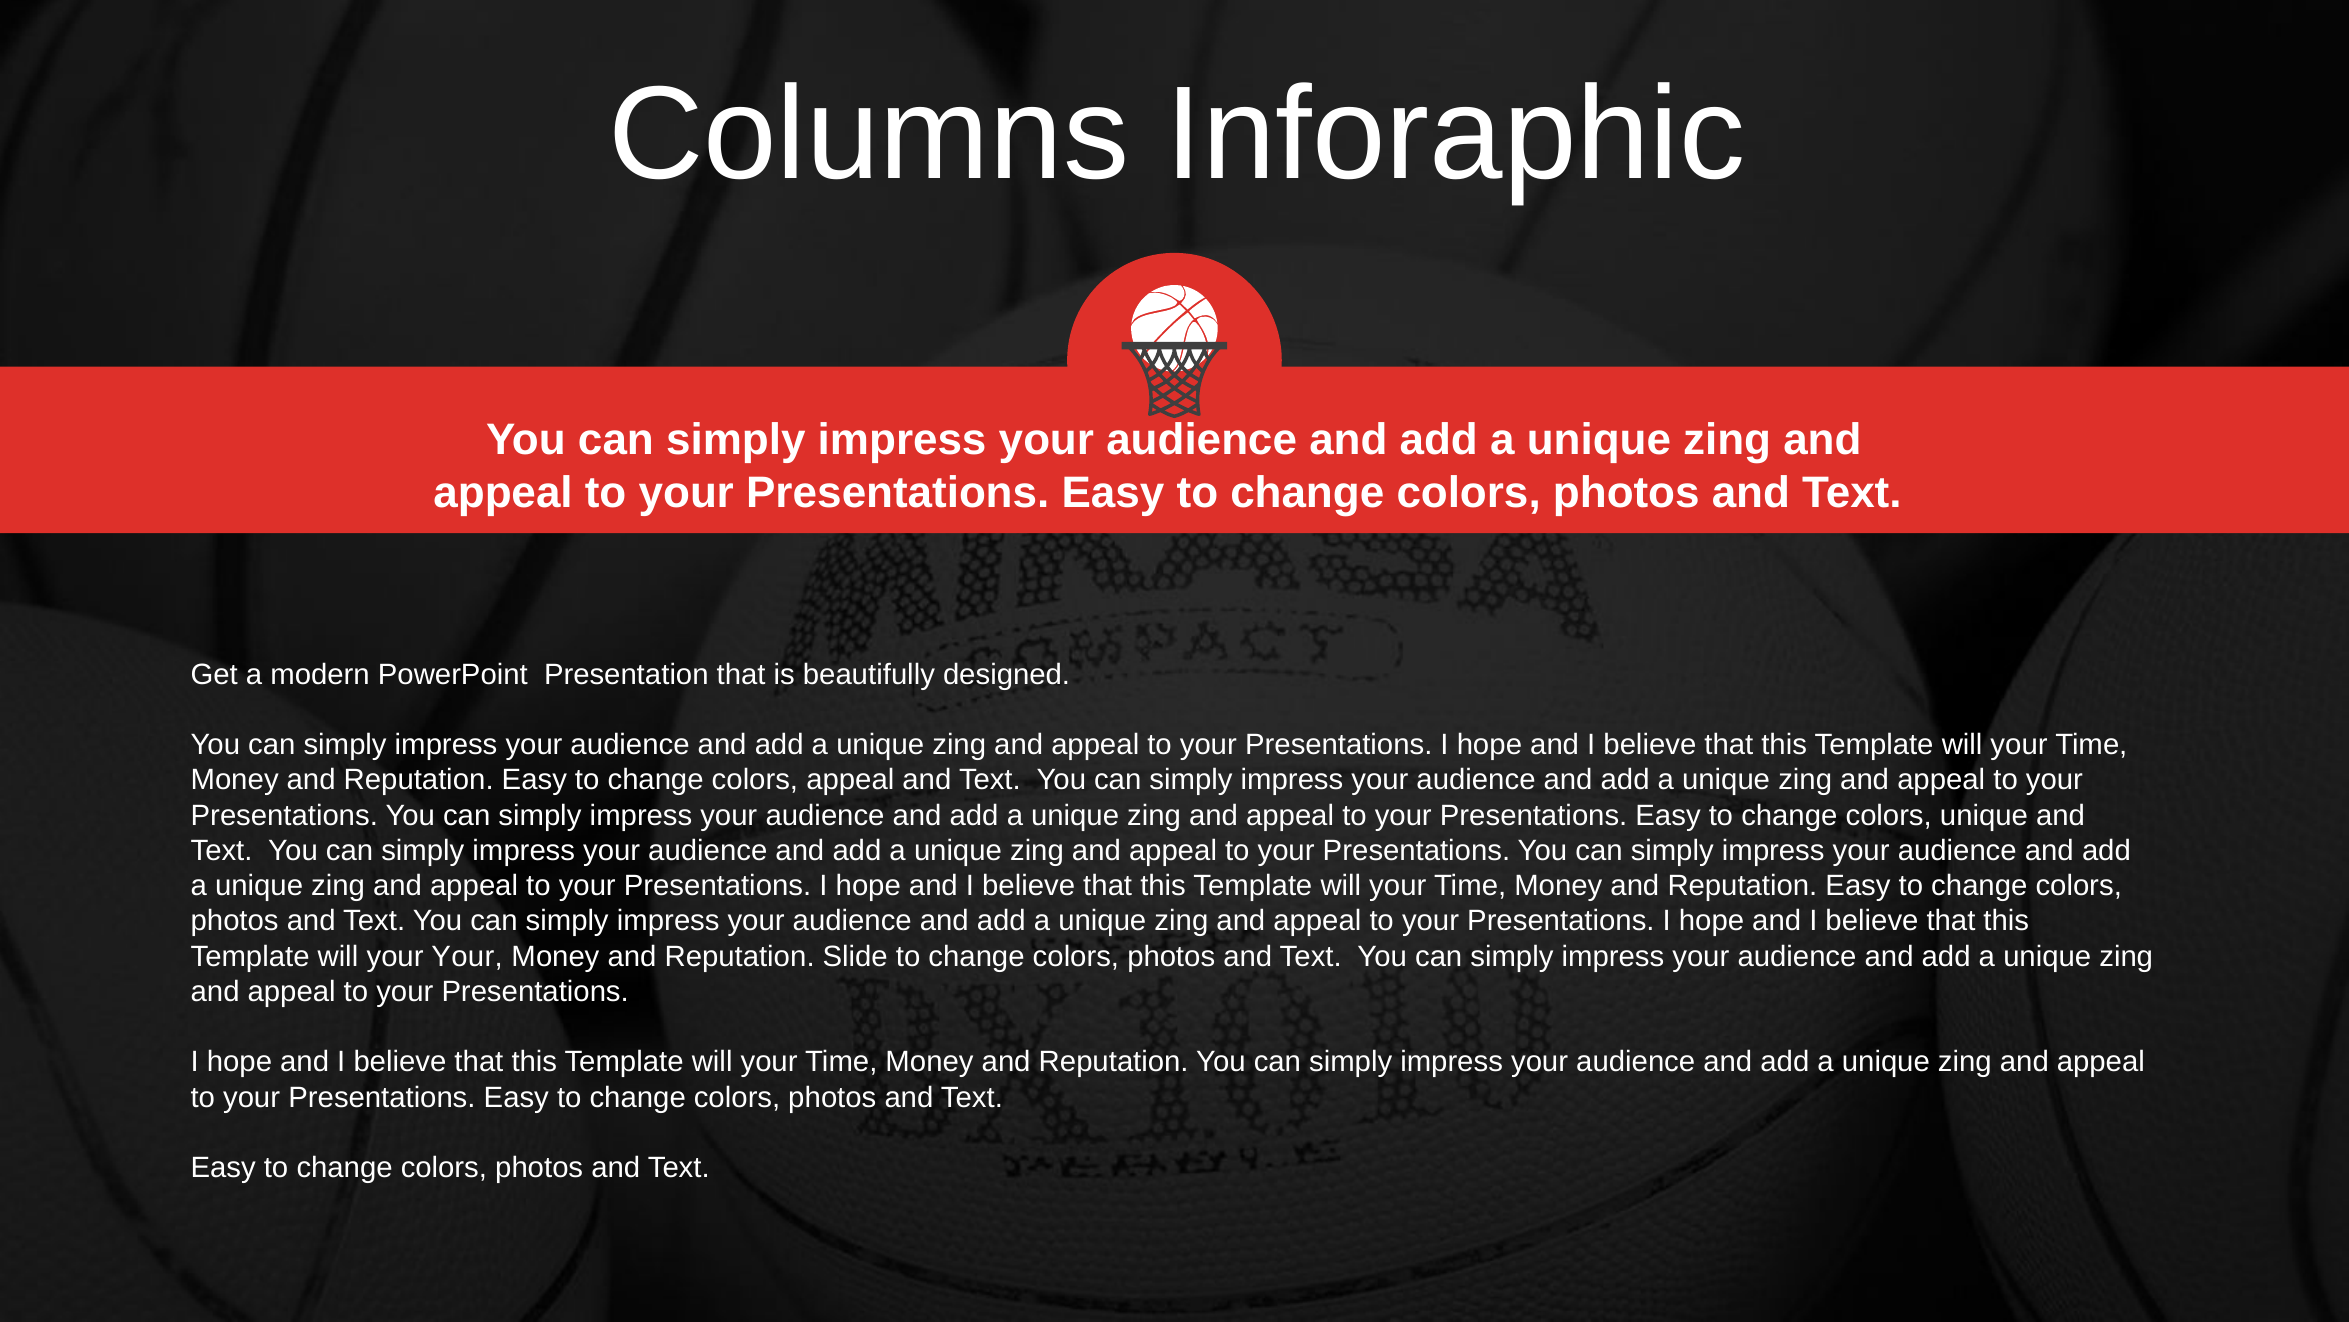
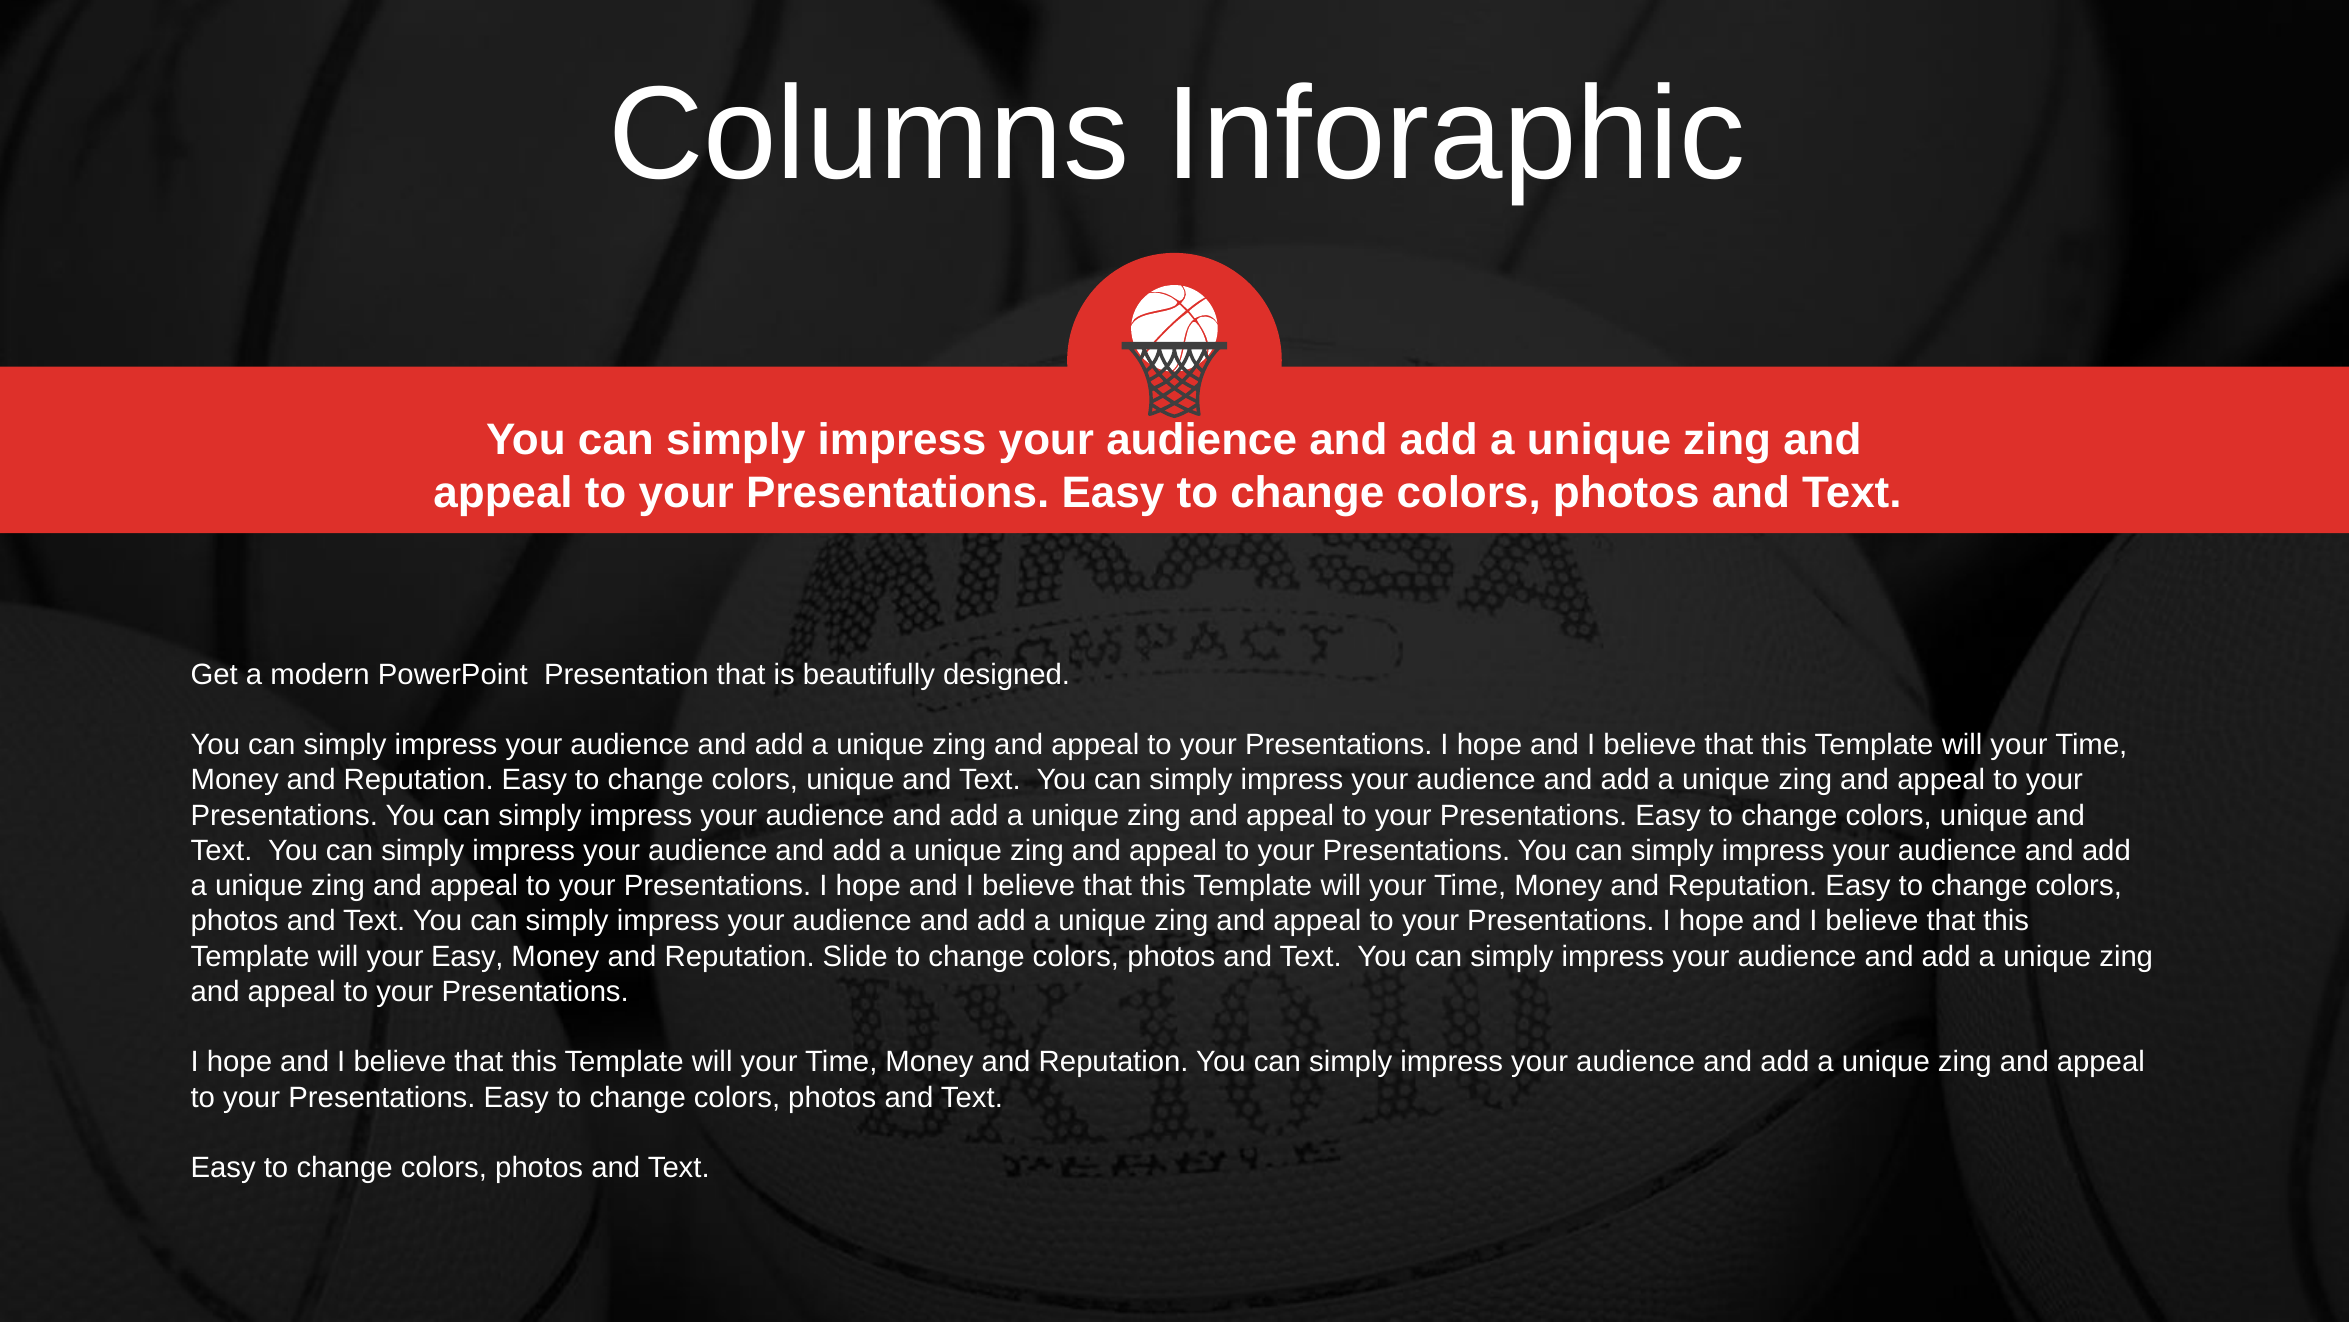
appeal: appeal -> unique (850, 780)
your Your: Your -> Easy (467, 956)
